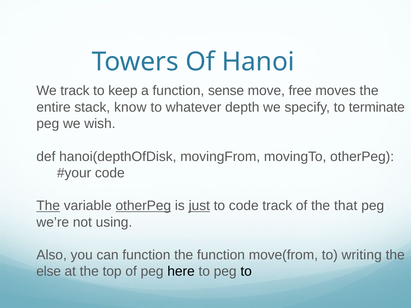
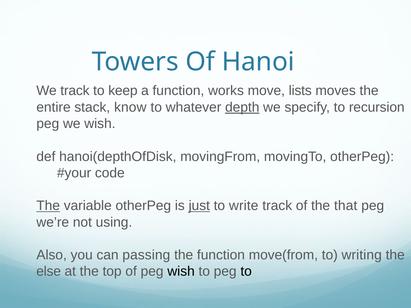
sense: sense -> works (226, 91)
free: free -> lists (300, 91)
depth underline: none -> present (242, 107)
terminate: terminate -> recursion (377, 107)
otherPeg underline: present -> none (143, 206)
to code: code -> write (244, 206)
can function: function -> passing (146, 255)
peg here: here -> wish (181, 272)
